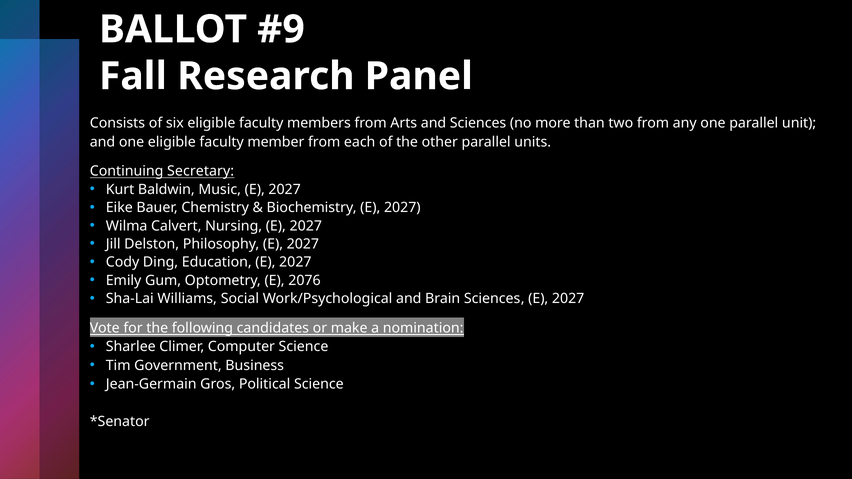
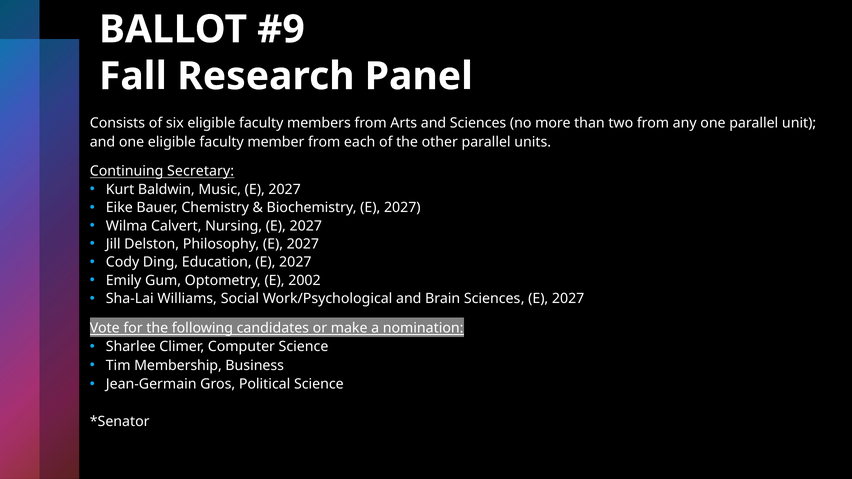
2076: 2076 -> 2002 (304, 281)
Government: Government -> Membership (178, 366)
